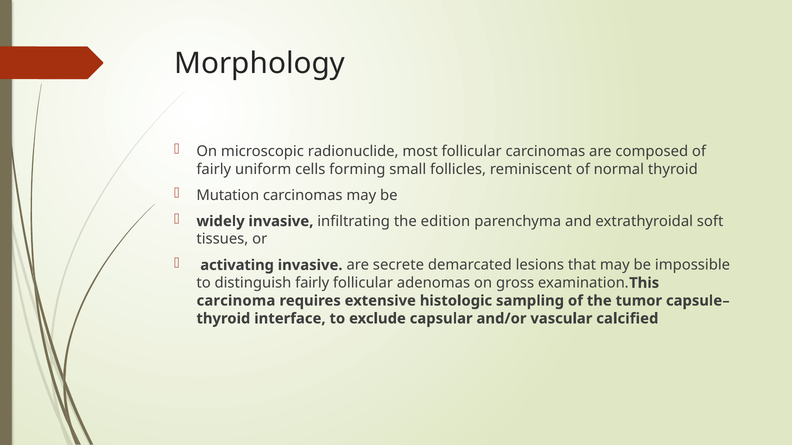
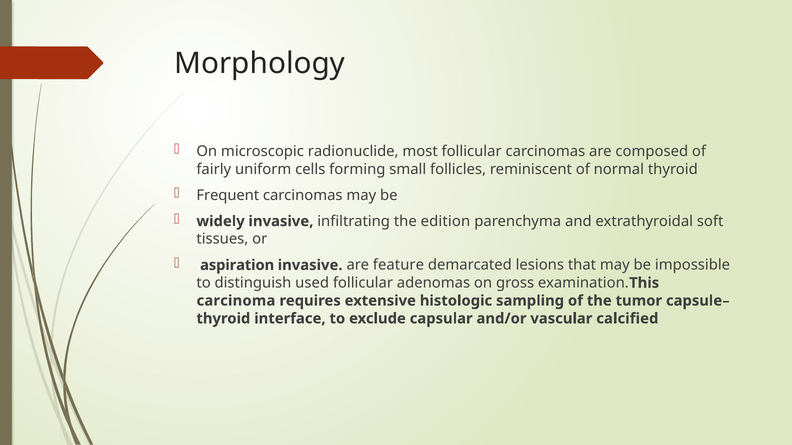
Mutation: Mutation -> Frequent (228, 195)
activating: activating -> aspiration (237, 265)
secrete: secrete -> feature (398, 265)
distinguish fairly: fairly -> used (312, 283)
